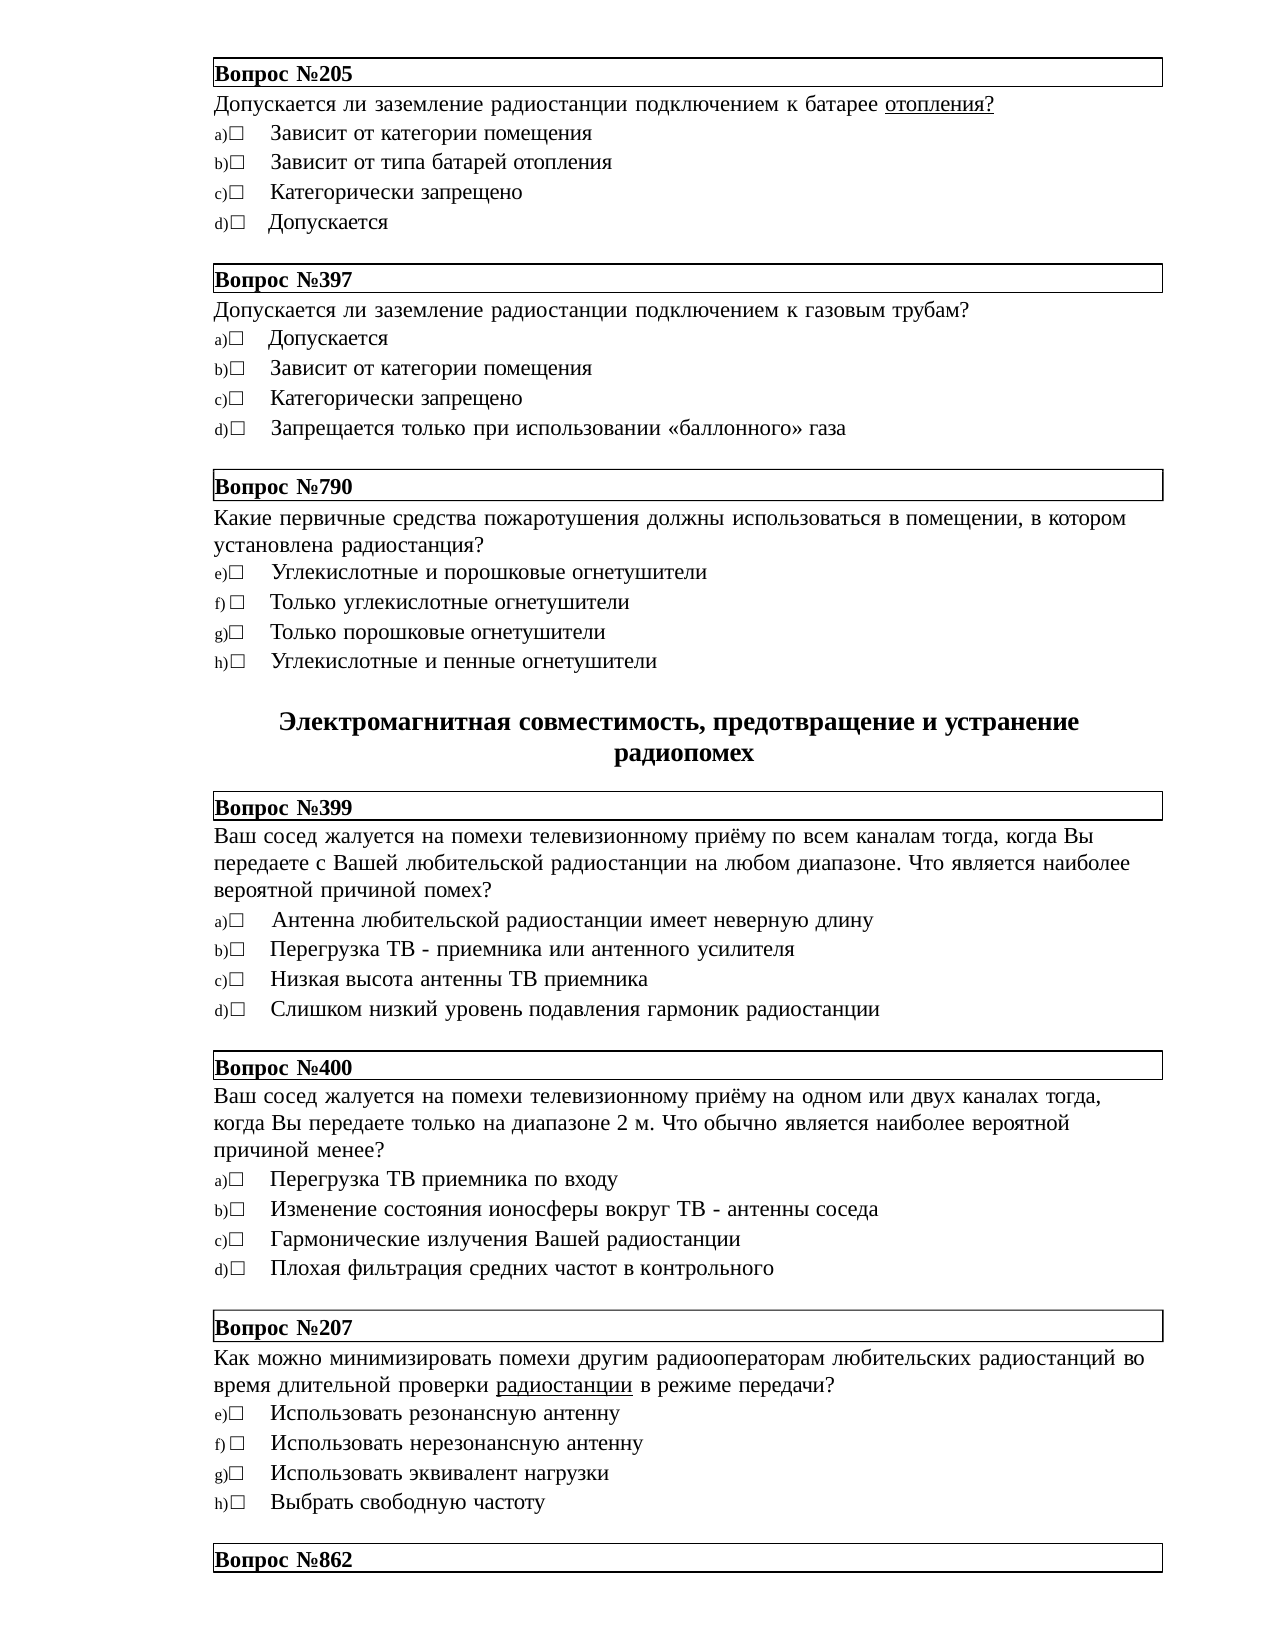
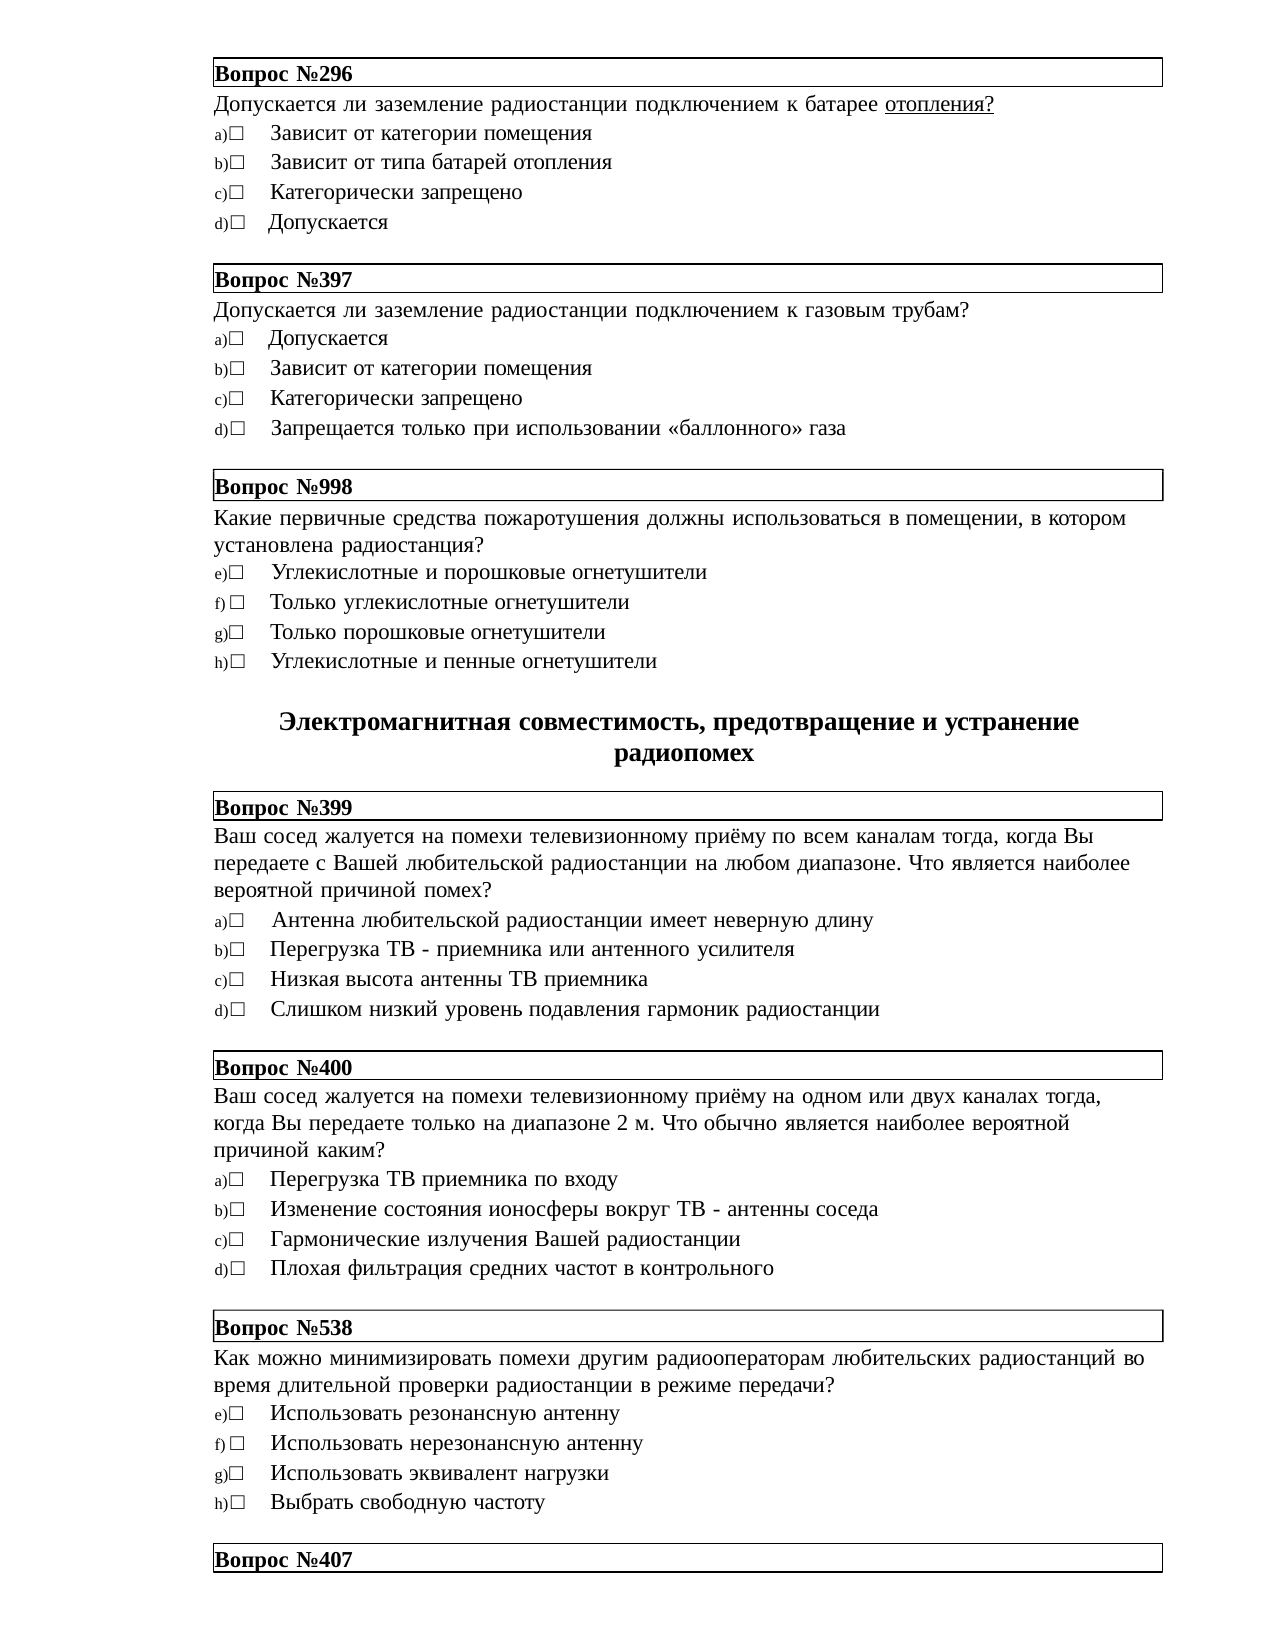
№205: №205 -> №296 (325, 74)
№790: №790 -> №998 (325, 487)
менее: менее -> каким (351, 1150)
№207: №207 -> №538 (325, 1328)
радиостанции underline: present -> none (564, 1385)
№862: №862 -> №407 (325, 1560)
